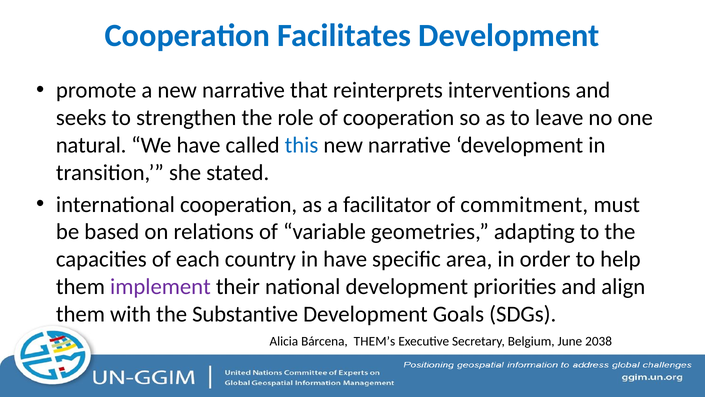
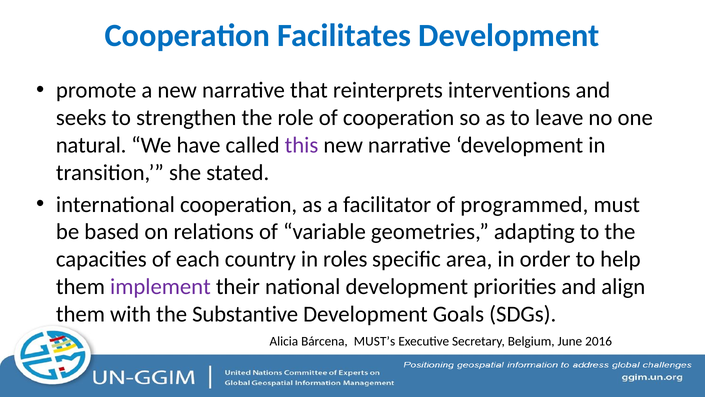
this colour: blue -> purple (302, 145)
commitment: commitment -> programmed (524, 204)
in have: have -> roles (345, 259)
THEM’s: THEM’s -> MUST’s (374, 341)
2038: 2038 -> 2016 (599, 341)
